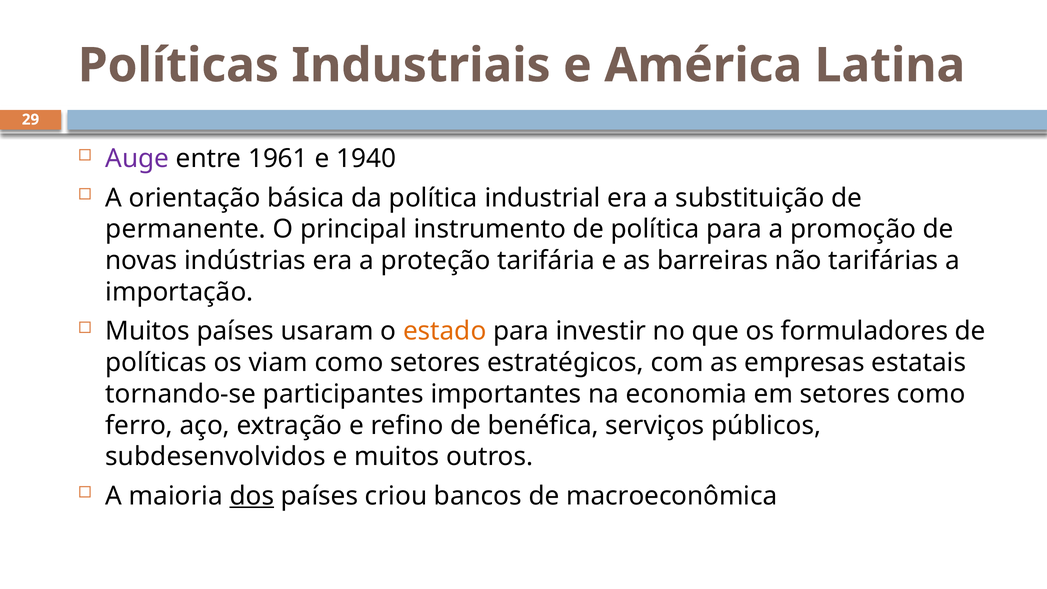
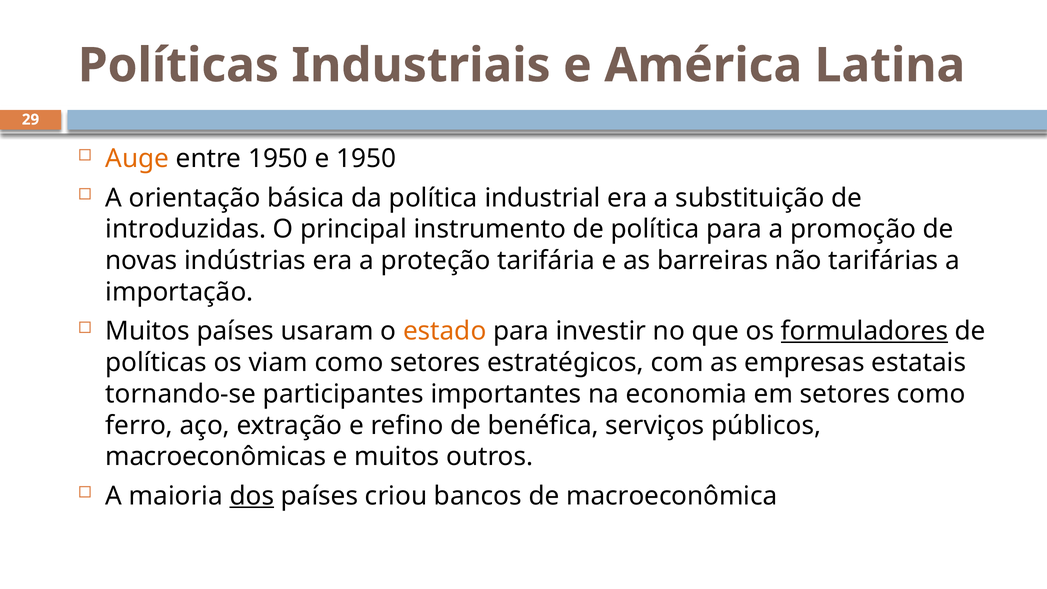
Auge colour: purple -> orange (137, 159)
entre 1961: 1961 -> 1950 (278, 159)
e 1940: 1940 -> 1950 (366, 159)
permanente: permanente -> introduzidas (186, 229)
formuladores underline: none -> present (864, 331)
subdesenvolvidos: subdesenvolvidos -> macroeconômicas (216, 457)
